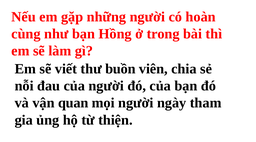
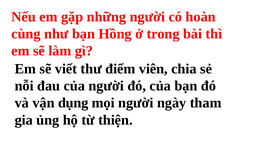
buồn: buồn -> điểm (120, 69)
quan: quan -> dụng (73, 103)
